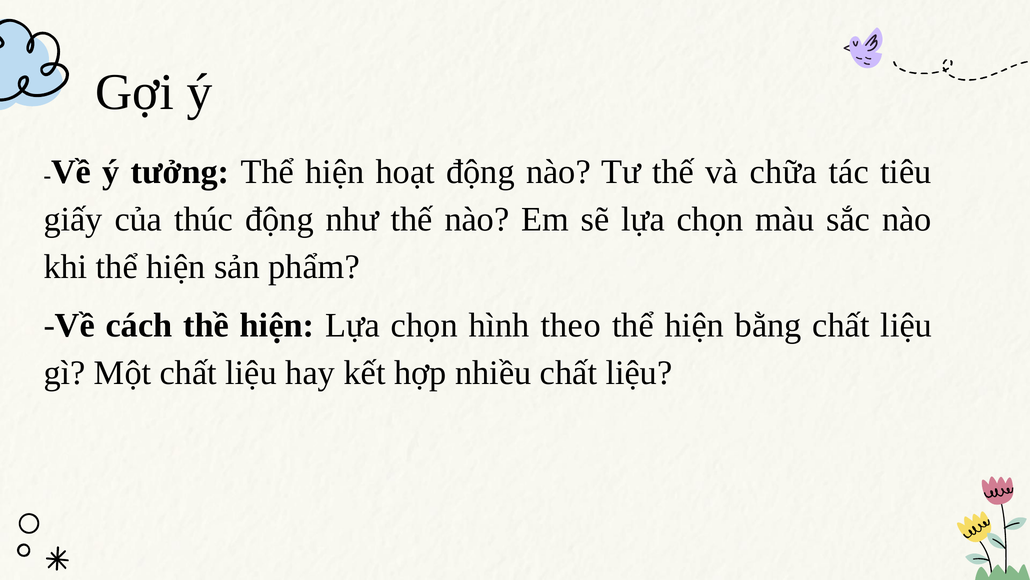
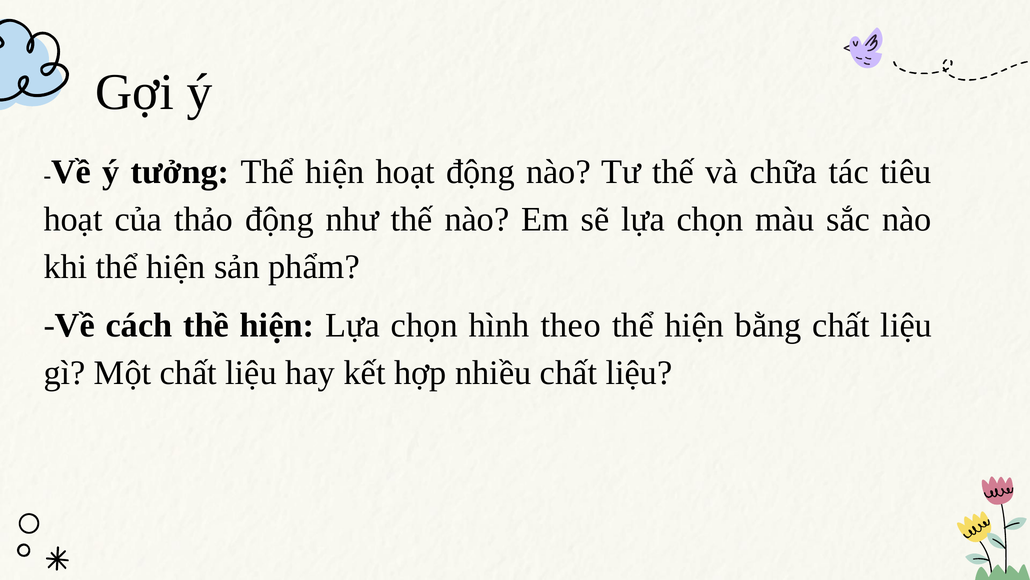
giấy: giấy -> hoạt (73, 219)
thúc: thúc -> thảo (204, 219)
